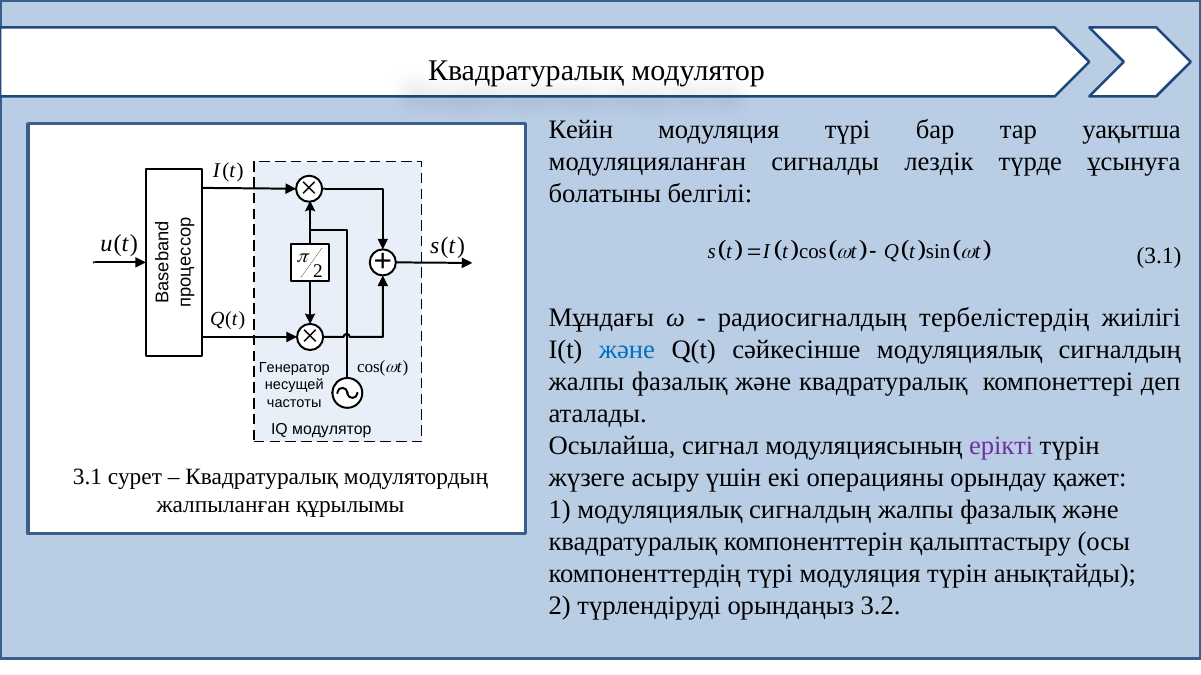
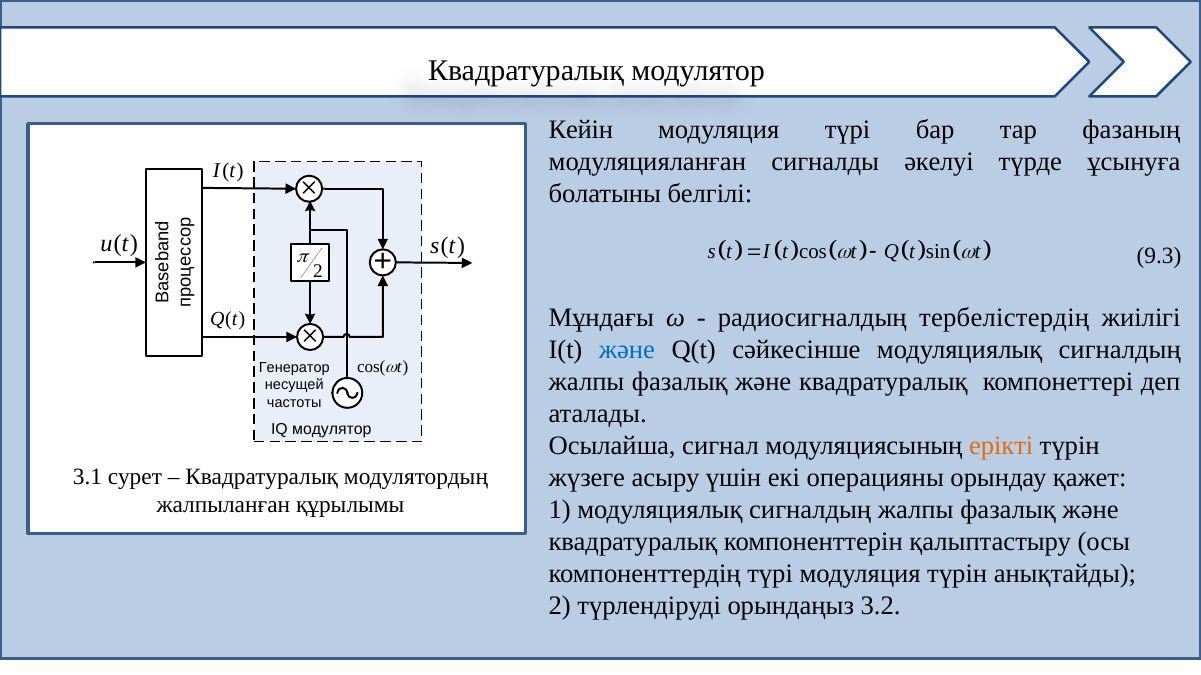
уақытша: уақытша -> фазаның (1131, 130)
лездік: лездік -> әкелуі (939, 162)
3.1: 3.1 -> 9.3 (1159, 256)
ерікті colour: purple -> orange (1001, 446)
